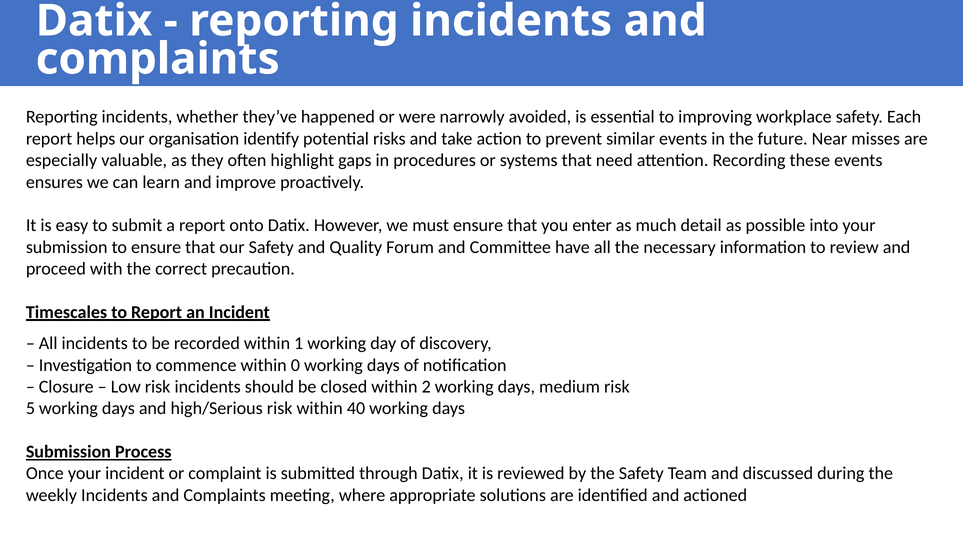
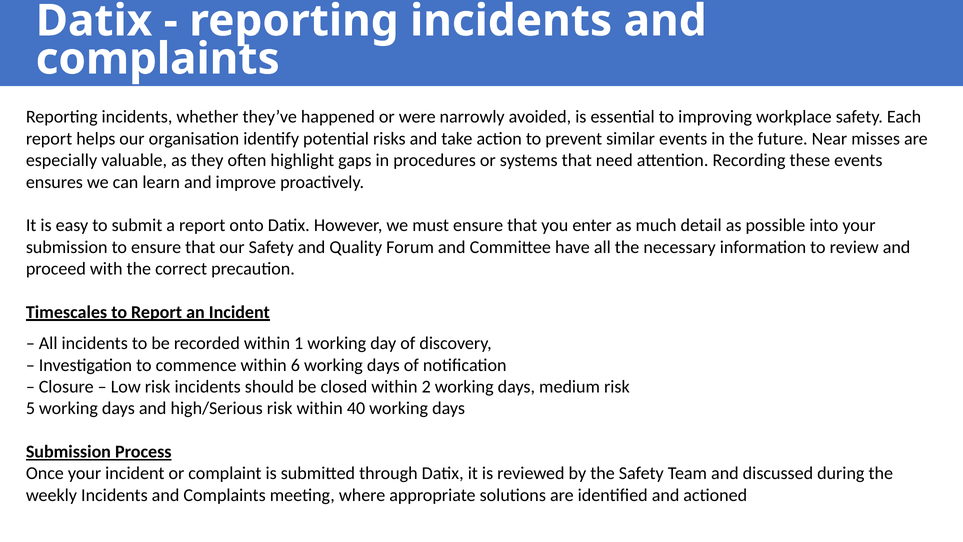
0: 0 -> 6 (295, 365)
